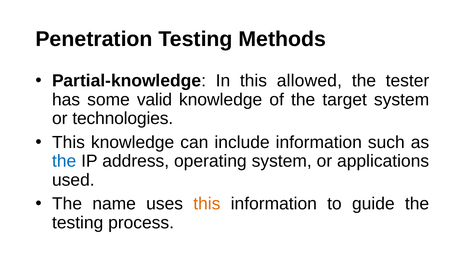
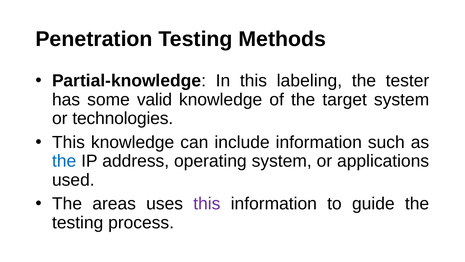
allowed: allowed -> labeling (309, 81)
name: name -> areas (114, 203)
this colour: orange -> purple (207, 203)
